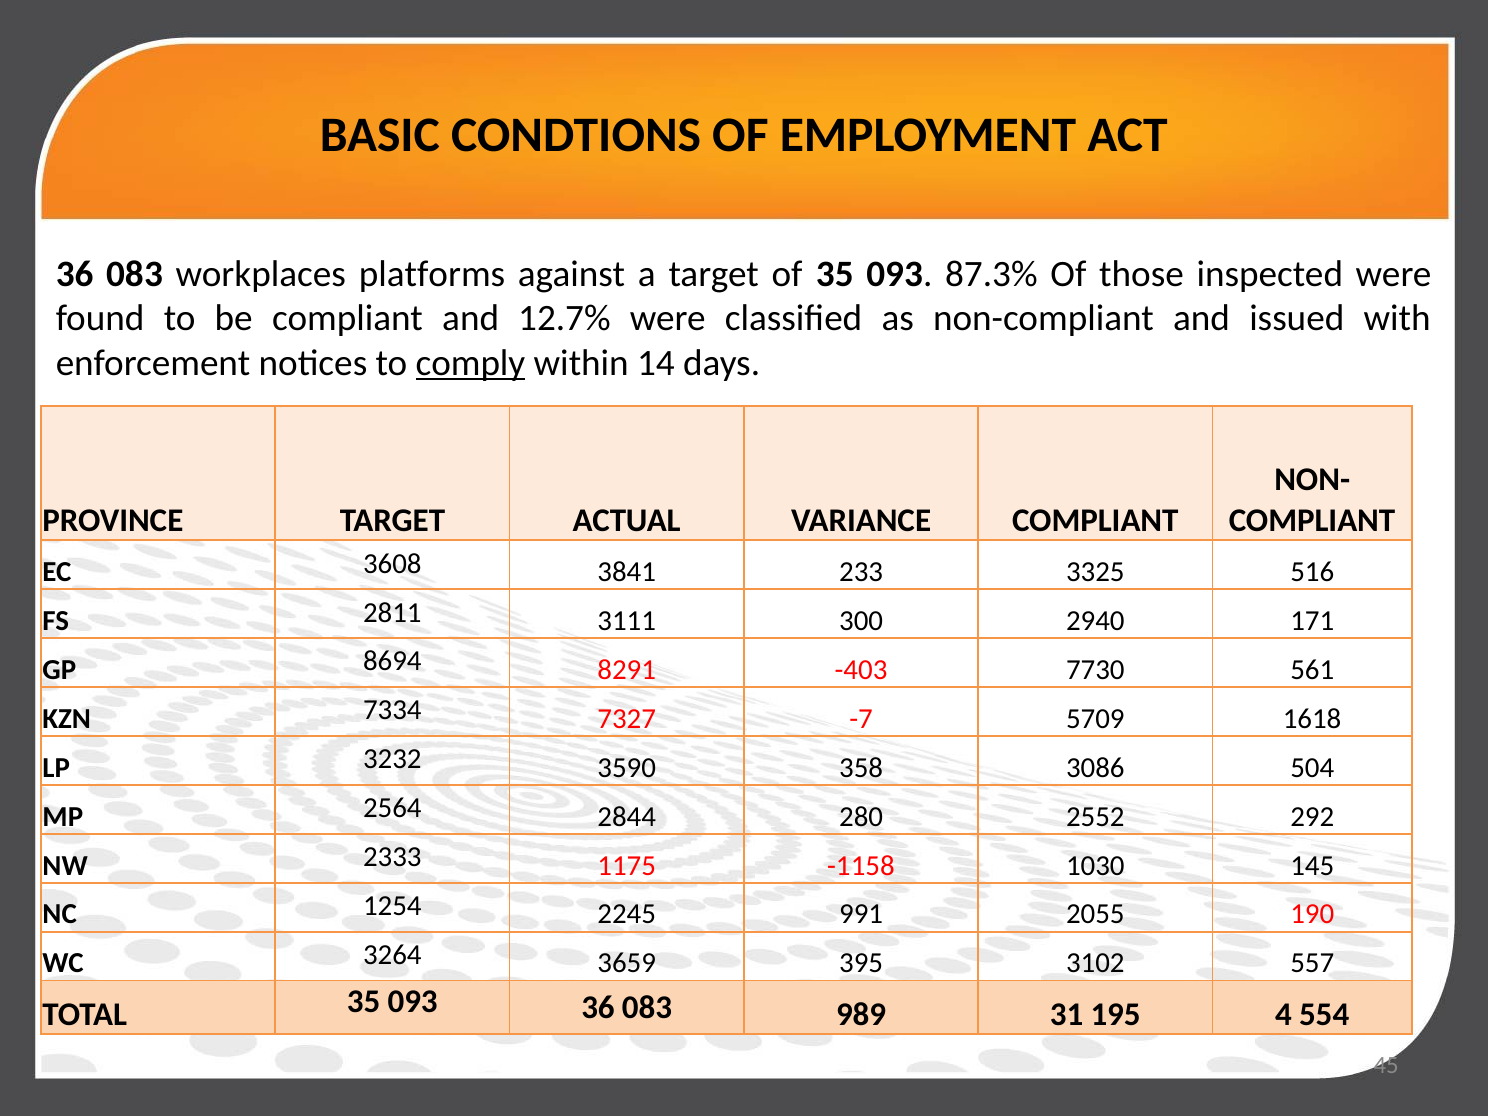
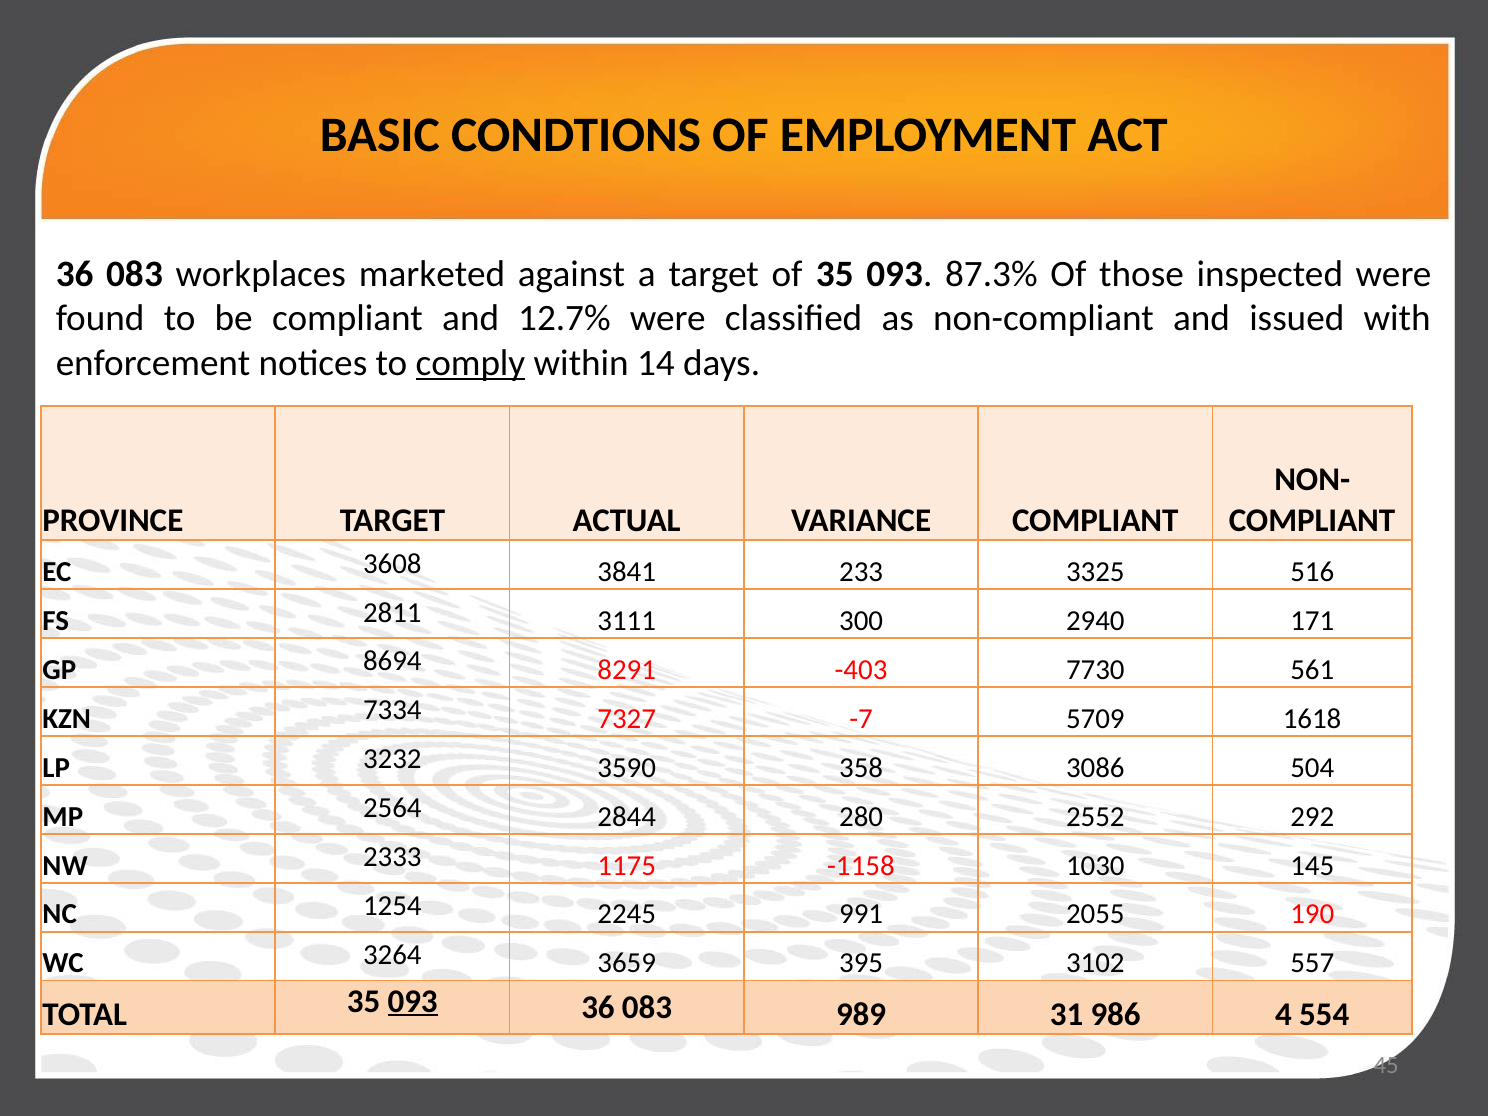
platforms: platforms -> marketed (432, 274)
093 underline: none -> present (413, 1001)
195: 195 -> 986 (1116, 1014)
